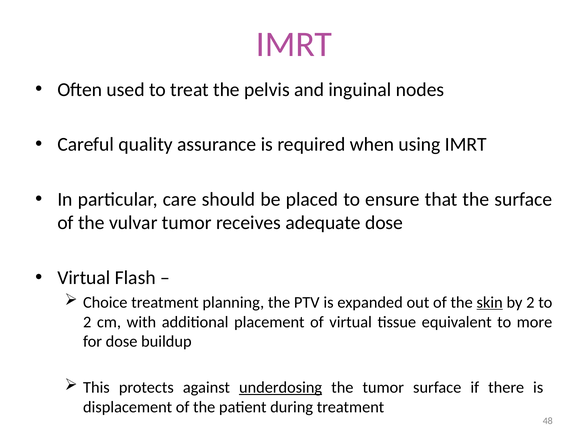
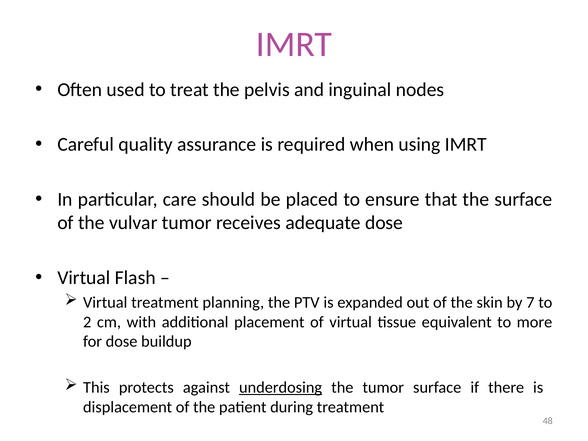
Choice: Choice -> Virtual (105, 302)
skin underline: present -> none (490, 302)
by 2: 2 -> 7 (530, 302)
